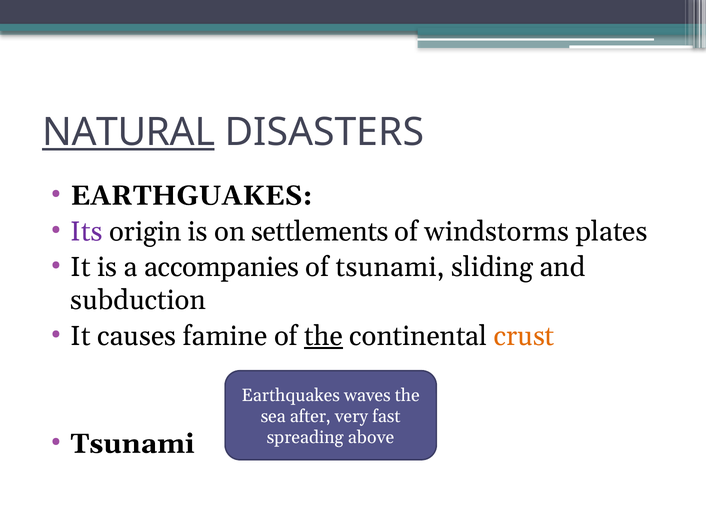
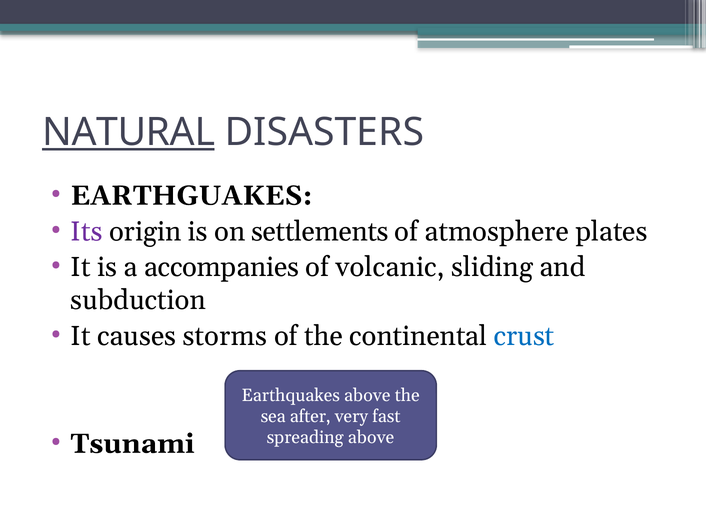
windstorms: windstorms -> atmosphere (497, 231)
of tsunami: tsunami -> volcanic (390, 267)
famine: famine -> storms (225, 336)
the underline: present -> none (324, 336)
crust colour: orange -> blue (524, 336)
Earthquakes waves: waves -> above (367, 395)
